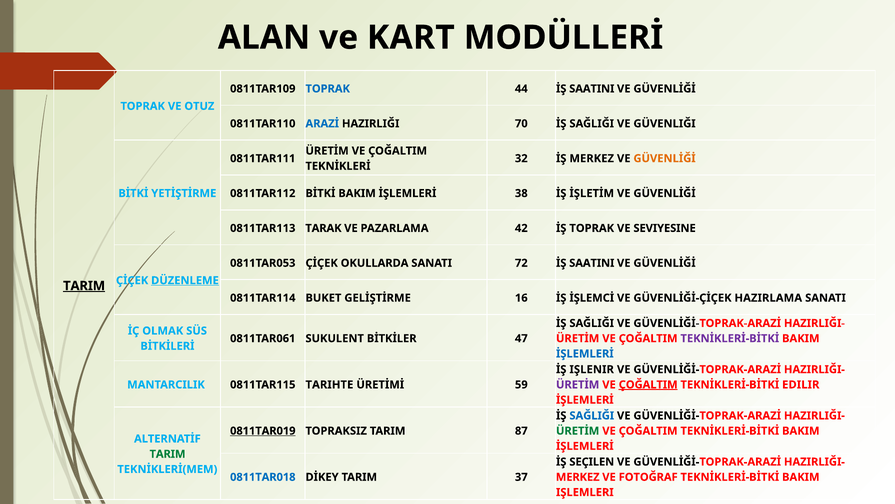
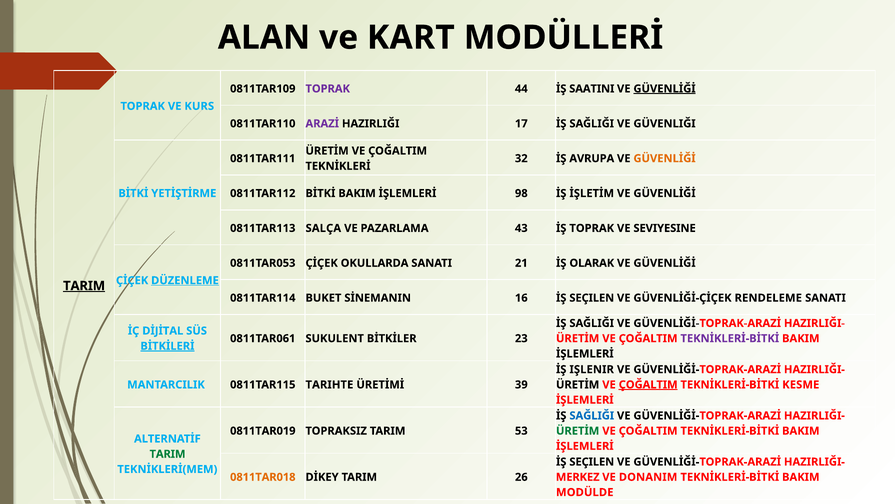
TOPRAK colour: blue -> purple (328, 89)
GÜVENLİĞİ underline: none -> present (665, 89)
OTUZ: OTUZ -> KURS (199, 106)
ARAZİ colour: blue -> purple (322, 123)
70: 70 -> 17 (521, 123)
İŞ MERKEZ: MERKEZ -> AVRUPA (592, 158)
38: 38 -> 98 (521, 193)
TARAK: TARAK -> SALÇA (323, 228)
42: 42 -> 43 (521, 228)
72: 72 -> 21 (521, 263)
SAATINI: SAATINI -> OLARAK (592, 263)
GELİŞTİRME: GELİŞTİRME -> SİNEMANIN (378, 298)
16 İŞ İŞLEMCİ: İŞLEMCİ -> SEÇILEN (592, 298)
HAZIRLAMA: HAZIRLAMA -> RENDELEME (768, 298)
OLMAK: OLMAK -> DİJİTAL (163, 331)
47: 47 -> 23 (521, 338)
BİTKİLERİ underline: none -> present (167, 346)
İŞLEMLERİ colour: blue -> black (585, 353)
59: 59 -> 39 (521, 384)
ÜRETİM colour: purple -> black (578, 384)
EDILIR: EDILIR -> KESME (801, 384)
0811TAR019 underline: present -> none (263, 430)
87: 87 -> 53 (521, 430)
0811TAR018 colour: blue -> orange (263, 477)
37: 37 -> 26 (521, 477)
FOTOĞRAF: FOTOĞRAF -> DONANIM (648, 477)
IŞLEMLERI: IŞLEMLERI -> MODÜLDE (585, 492)
